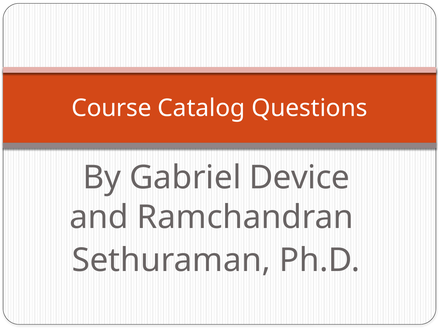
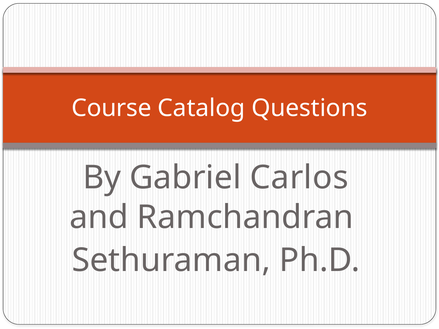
Device: Device -> Carlos (299, 178)
